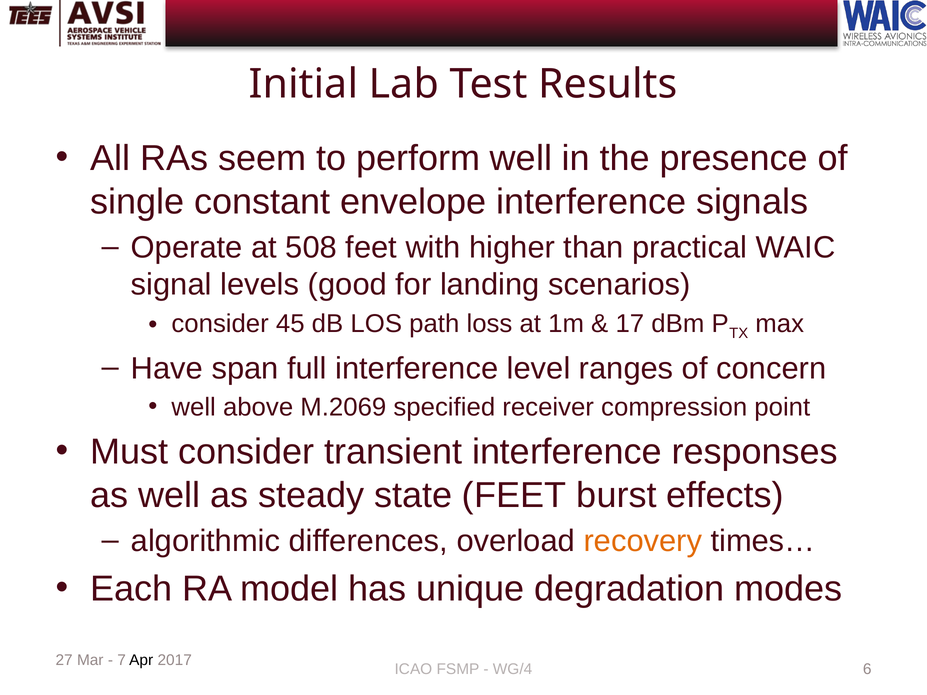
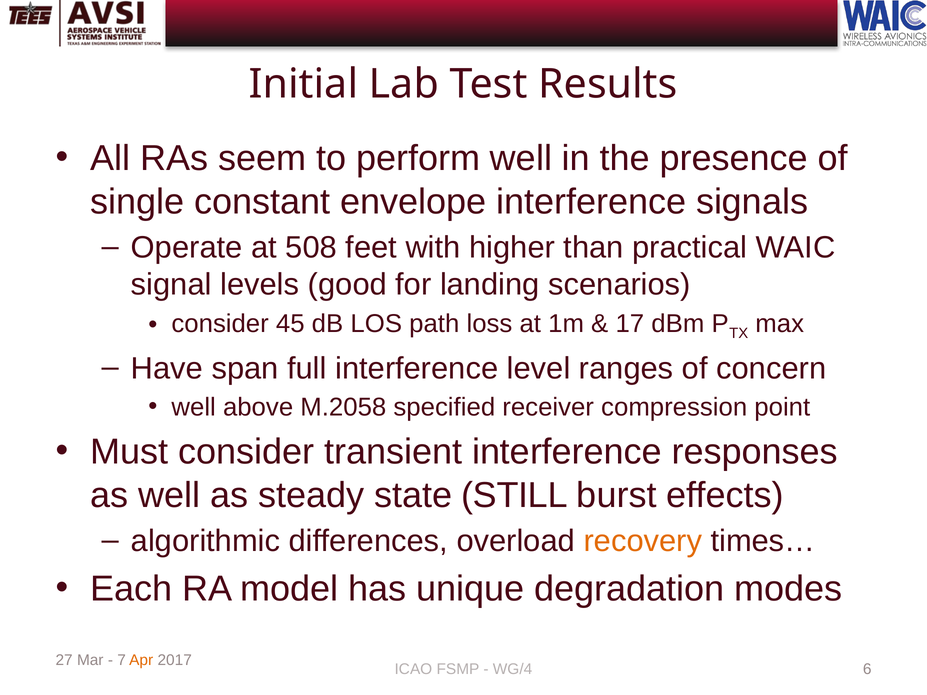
M.2069: M.2069 -> M.2058 (343, 407)
state FEET: FEET -> STILL (514, 495)
Apr colour: black -> orange (141, 660)
